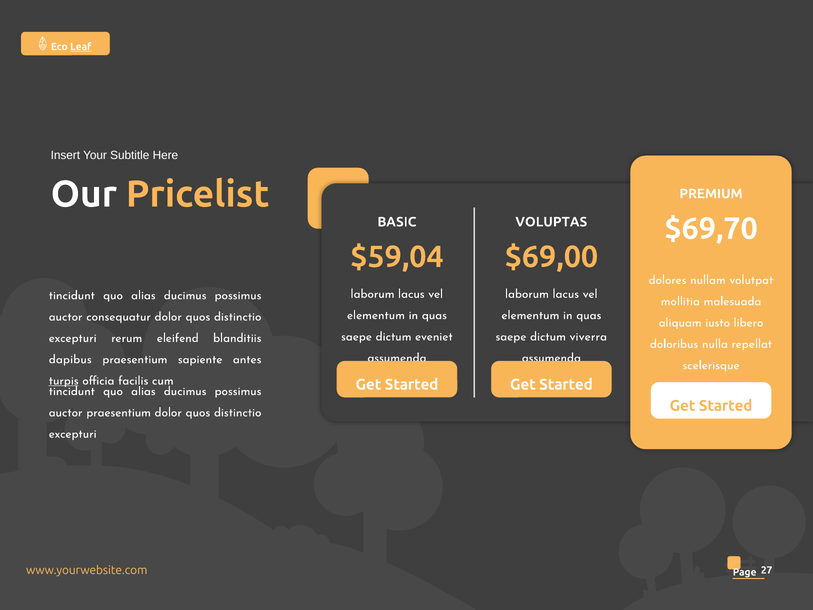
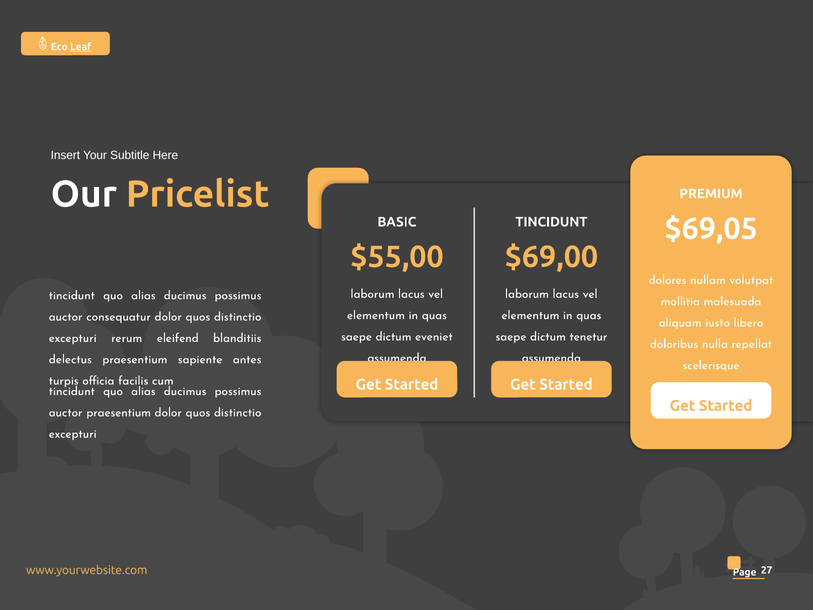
$69,70: $69,70 -> $69,05 (711, 229)
VOLUPTAS: VOLUPTAS -> TINCIDUNT (551, 222)
$59,04: $59,04 -> $55,00 (397, 257)
viverra: viverra -> tenetur (588, 336)
dapibus: dapibus -> delectus (70, 359)
turpis underline: present -> none (64, 380)
